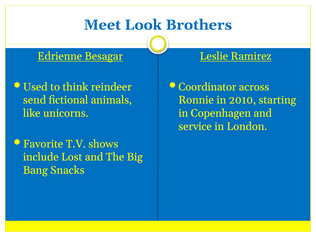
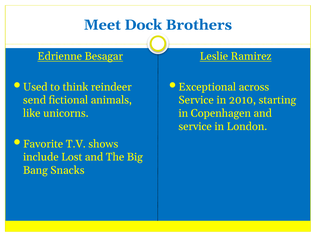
Look: Look -> Dock (143, 25)
Coordinator: Coordinator -> Exceptional (207, 87)
Ronnie: Ronnie -> Service (196, 100)
